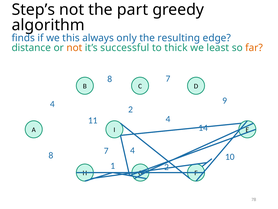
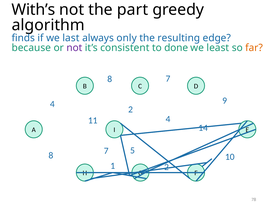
Step’s: Step’s -> With’s (33, 10)
this: this -> last (71, 38)
distance: distance -> because (31, 48)
not colour: orange -> purple (74, 48)
successful: successful -> consistent (125, 48)
thick: thick -> done (176, 48)
7 4: 4 -> 5 (132, 150)
